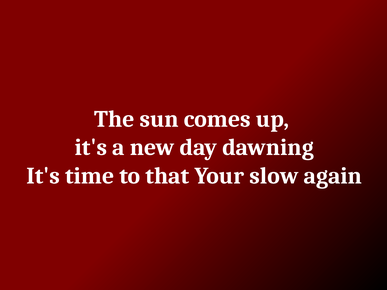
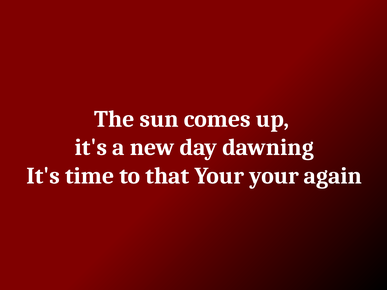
Your slow: slow -> your (274, 176)
